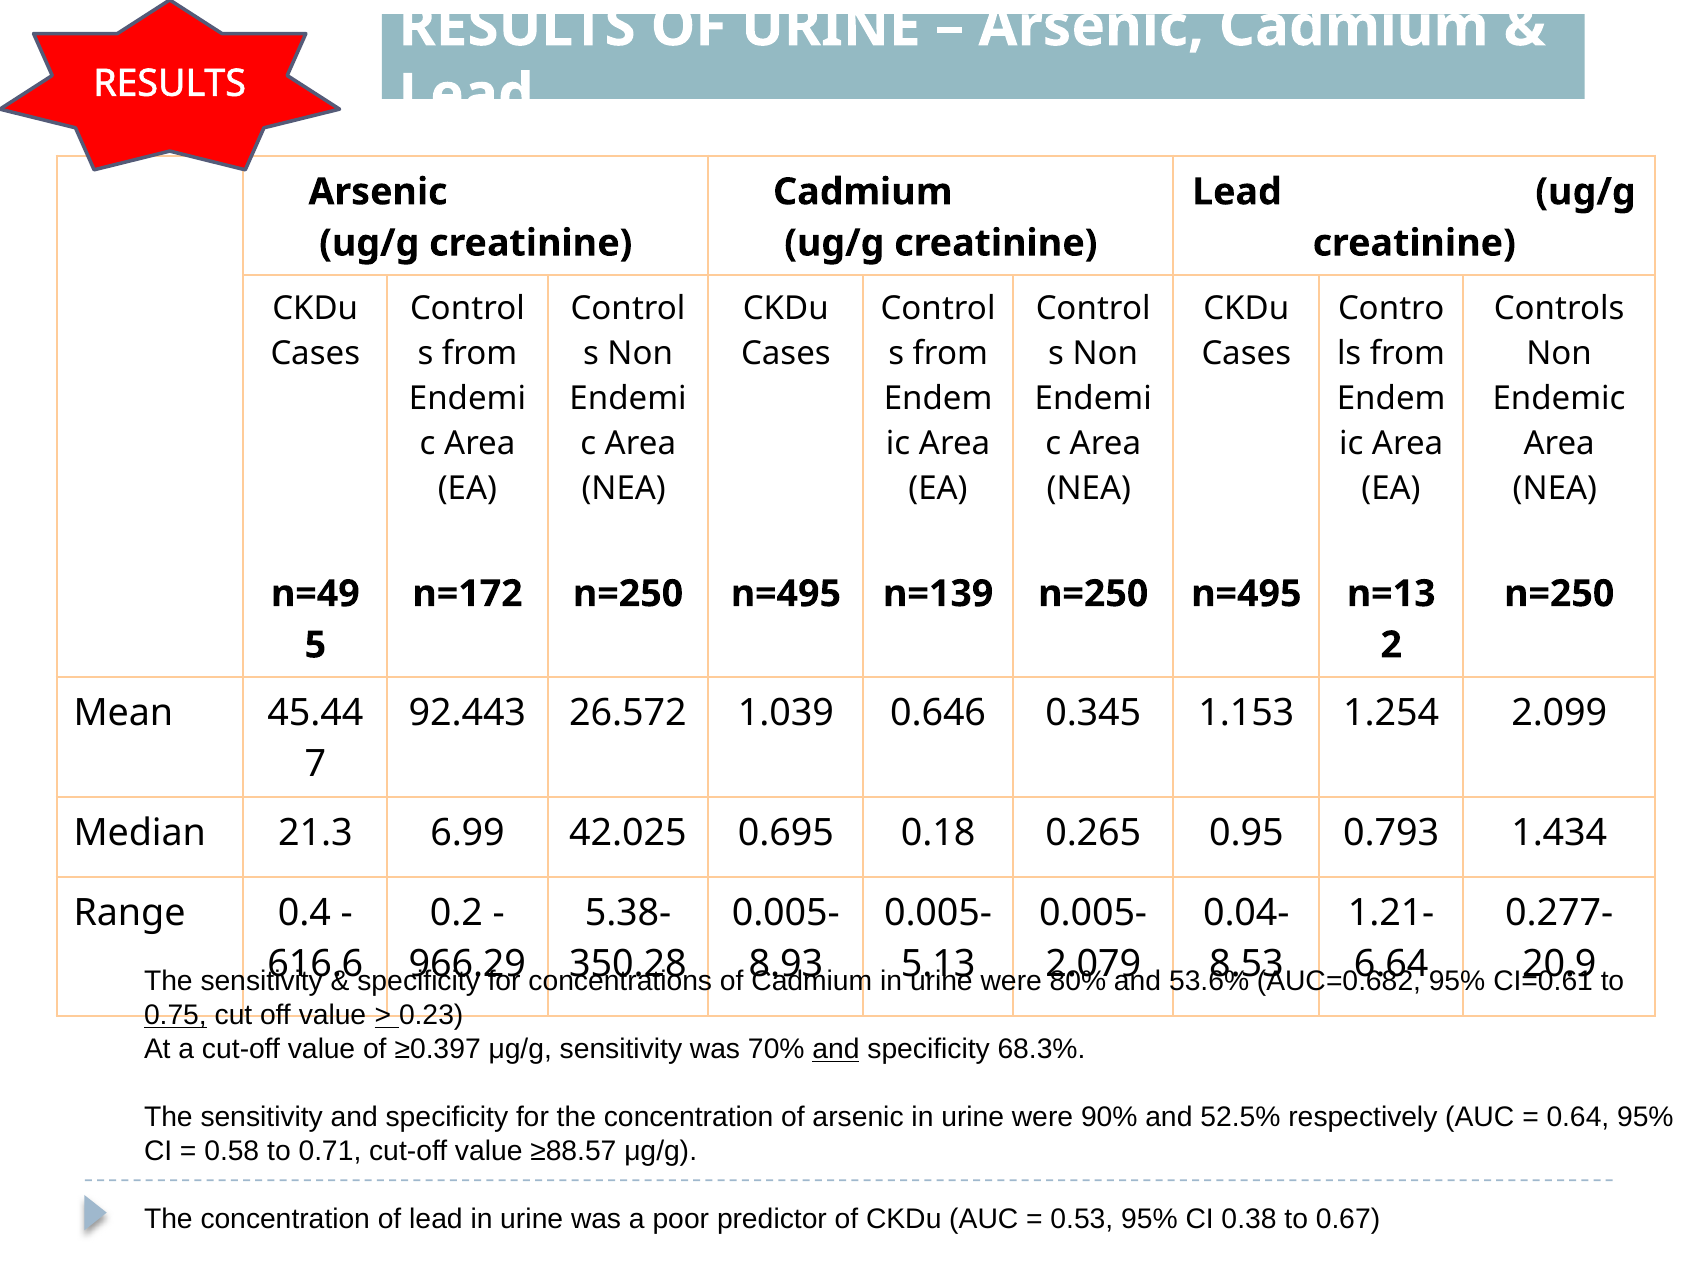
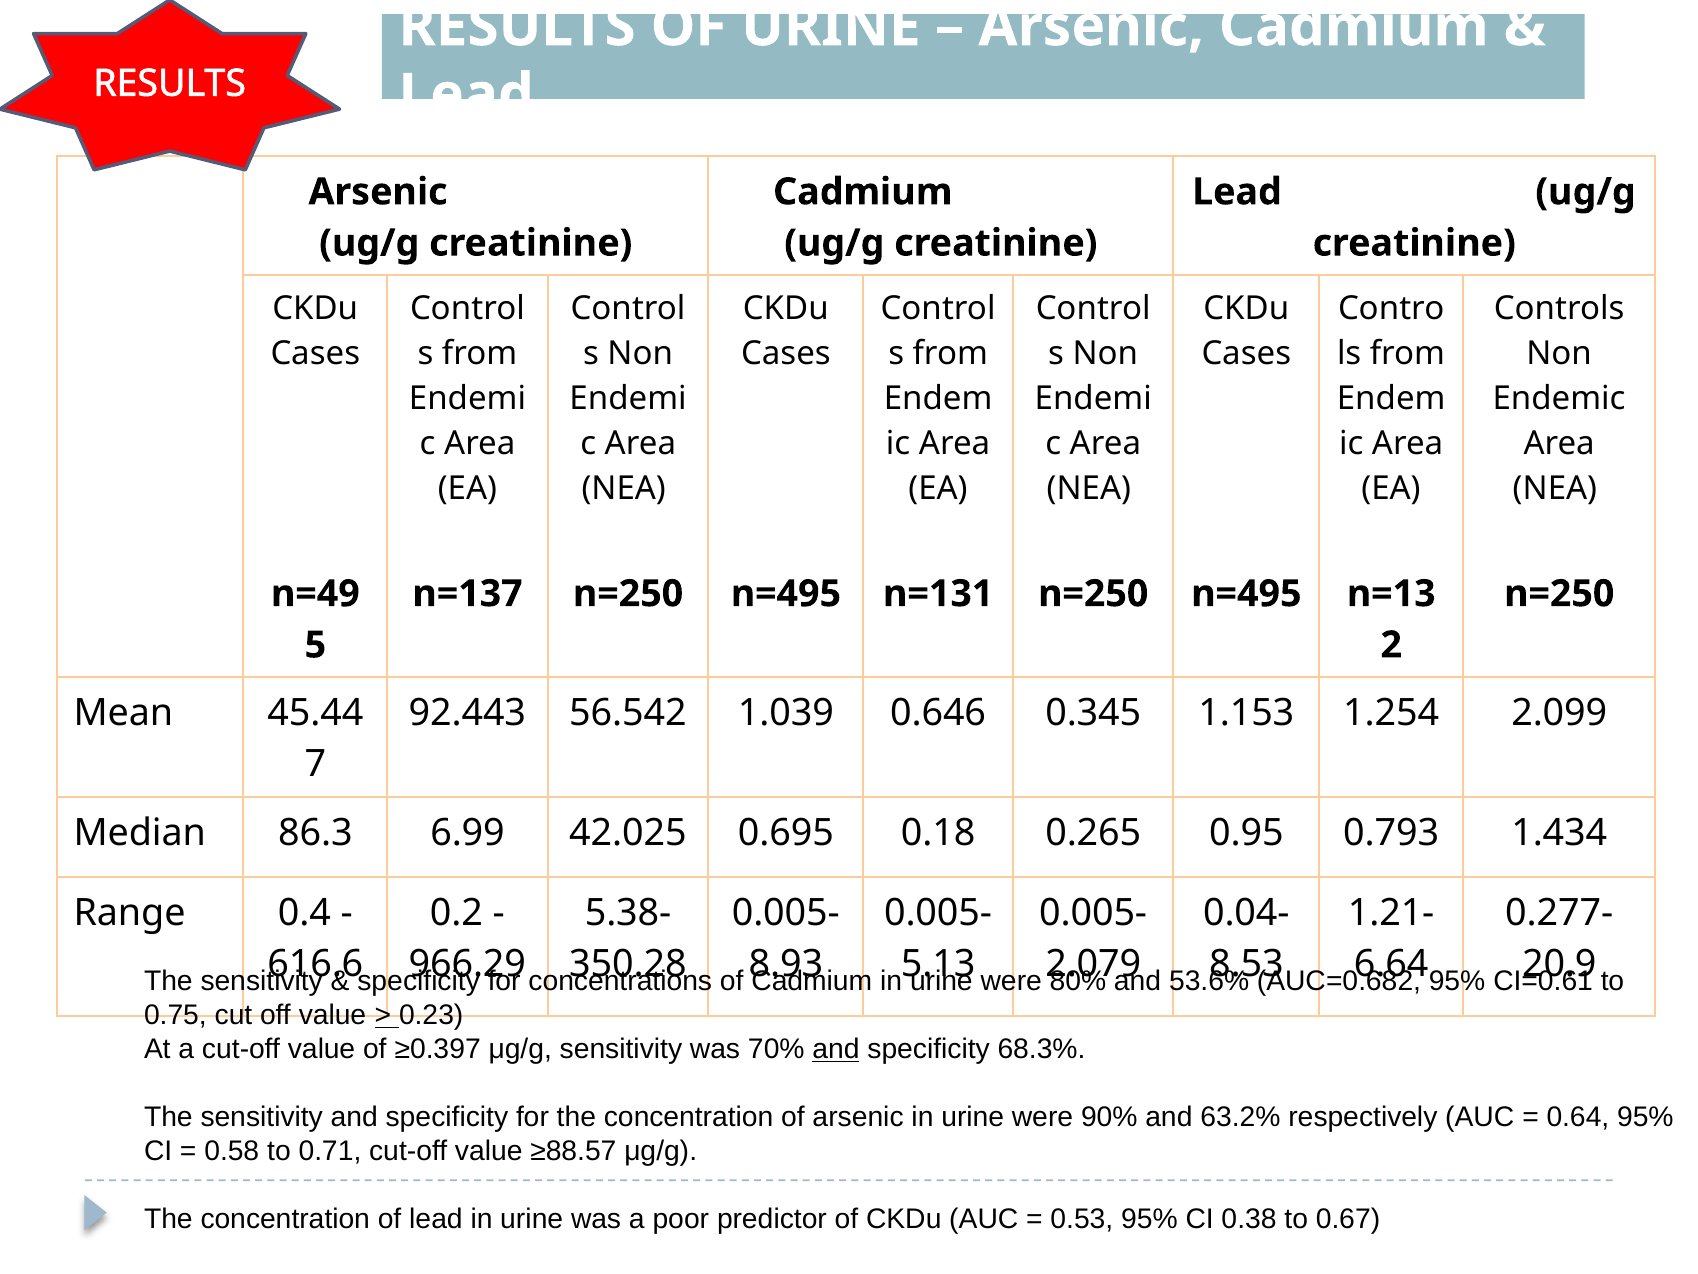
n=172: n=172 -> n=137 (468, 594)
n=139: n=139 -> n=131 (938, 594)
26.572: 26.572 -> 56.542 (628, 713)
21.3: 21.3 -> 86.3 (315, 832)
0.75 underline: present -> none (175, 1015)
52.5%: 52.5% -> 63.2% (1240, 1117)
